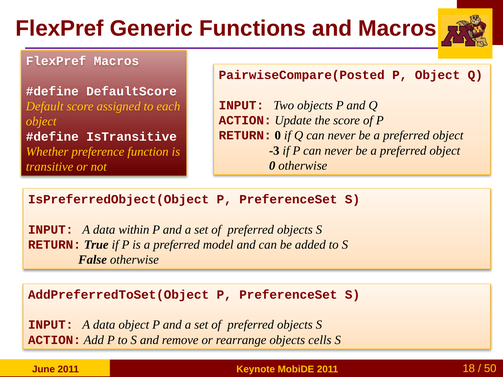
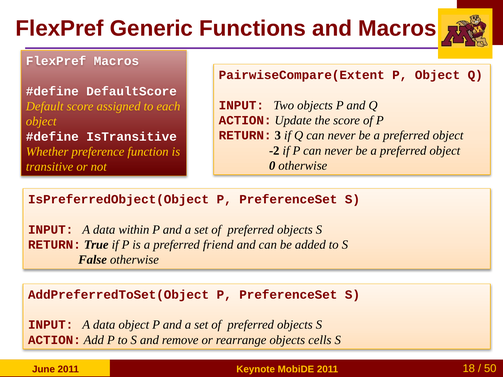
PairwiseCompare(Posted: PairwiseCompare(Posted -> PairwiseCompare(Extent (302, 75)
RETURN 0: 0 -> 3 (278, 136)
-3: -3 -> -2 (274, 151)
model: model -> friend (218, 245)
